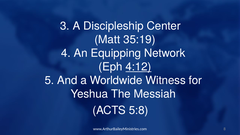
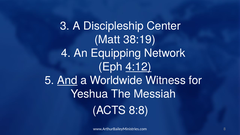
35:19: 35:19 -> 38:19 (139, 40)
And underline: none -> present (67, 80)
5:8: 5:8 -> 8:8 (139, 110)
